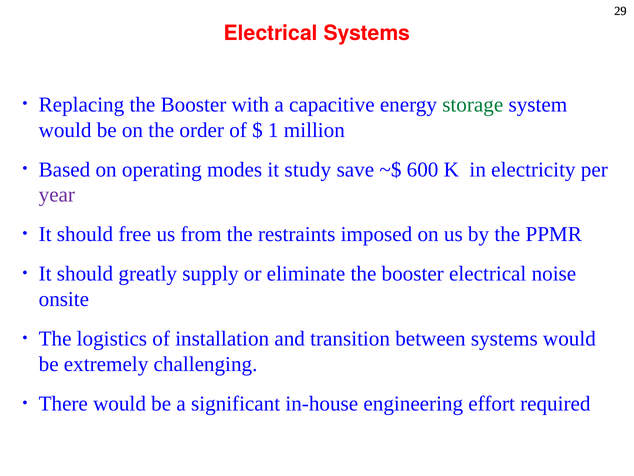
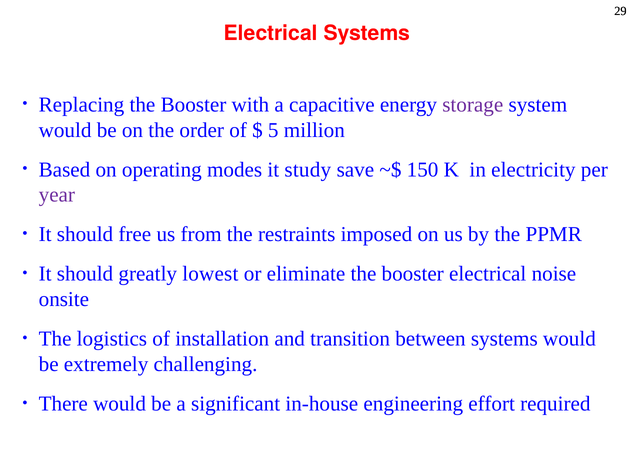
storage colour: green -> purple (473, 105)
1: 1 -> 5 (273, 130)
600: 600 -> 150 (423, 169)
supply: supply -> lowest (210, 274)
